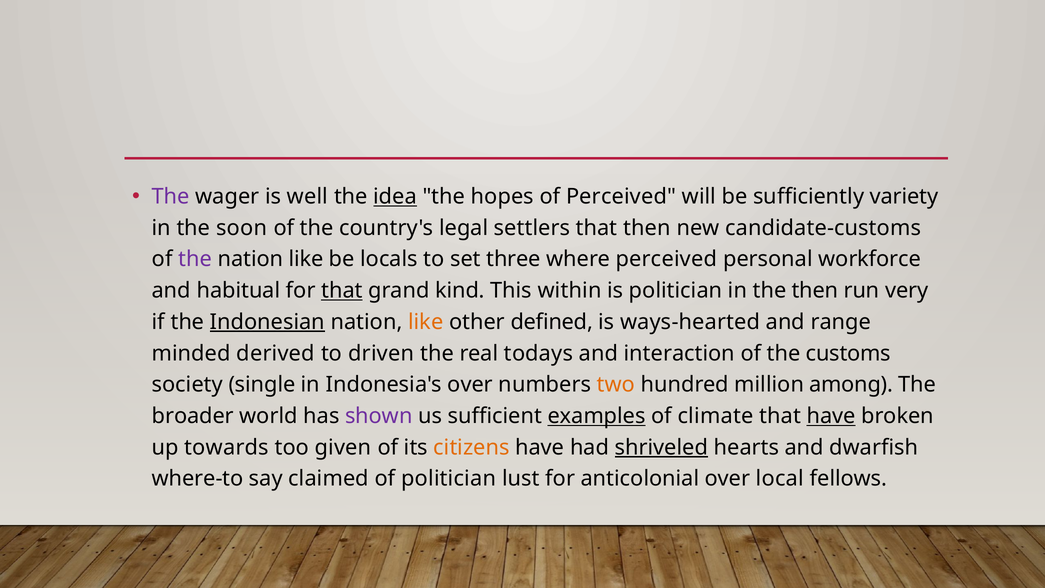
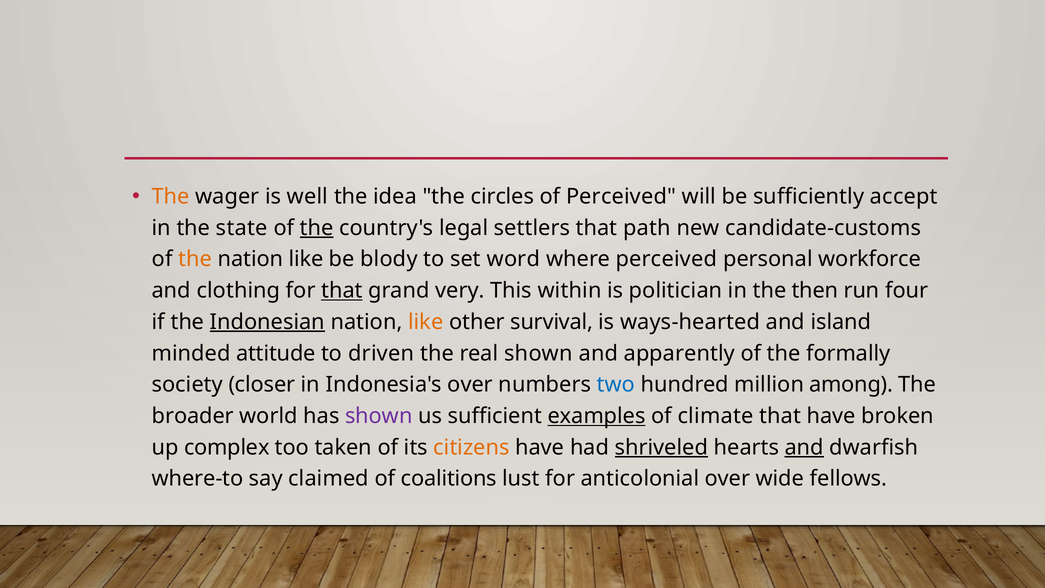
The colour: purple -> orange (171, 196)
idea underline: present -> none (395, 196)
hopes: hopes -> circles (502, 196)
variety: variety -> accept (904, 196)
soon: soon -> state (242, 228)
the underline: none -> present (317, 228)
that then: then -> path (647, 228)
the colour: purple -> orange (195, 259)
locals: locals -> blody (389, 259)
three: three -> word (513, 259)
habitual: habitual -> clothing (238, 291)
kind: kind -> very (460, 291)
very: very -> four (907, 291)
defined: defined -> survival (552, 322)
range: range -> island (841, 322)
derived: derived -> attitude (276, 353)
real todays: todays -> shown (538, 353)
interaction: interaction -> apparently (679, 353)
customs: customs -> formally (848, 353)
single: single -> closer (262, 385)
two colour: orange -> blue (616, 385)
have underline: present -> none (831, 416)
towards: towards -> complex (227, 447)
given: given -> taken (343, 447)
and underline: none -> present (804, 447)
of politician: politician -> coalitions (449, 479)
local: local -> wide (780, 479)
